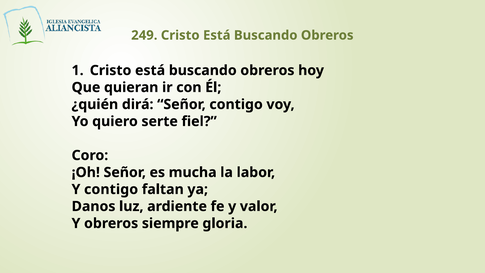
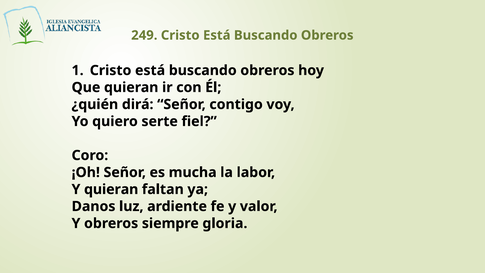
Y contigo: contigo -> quieran (111, 189)
